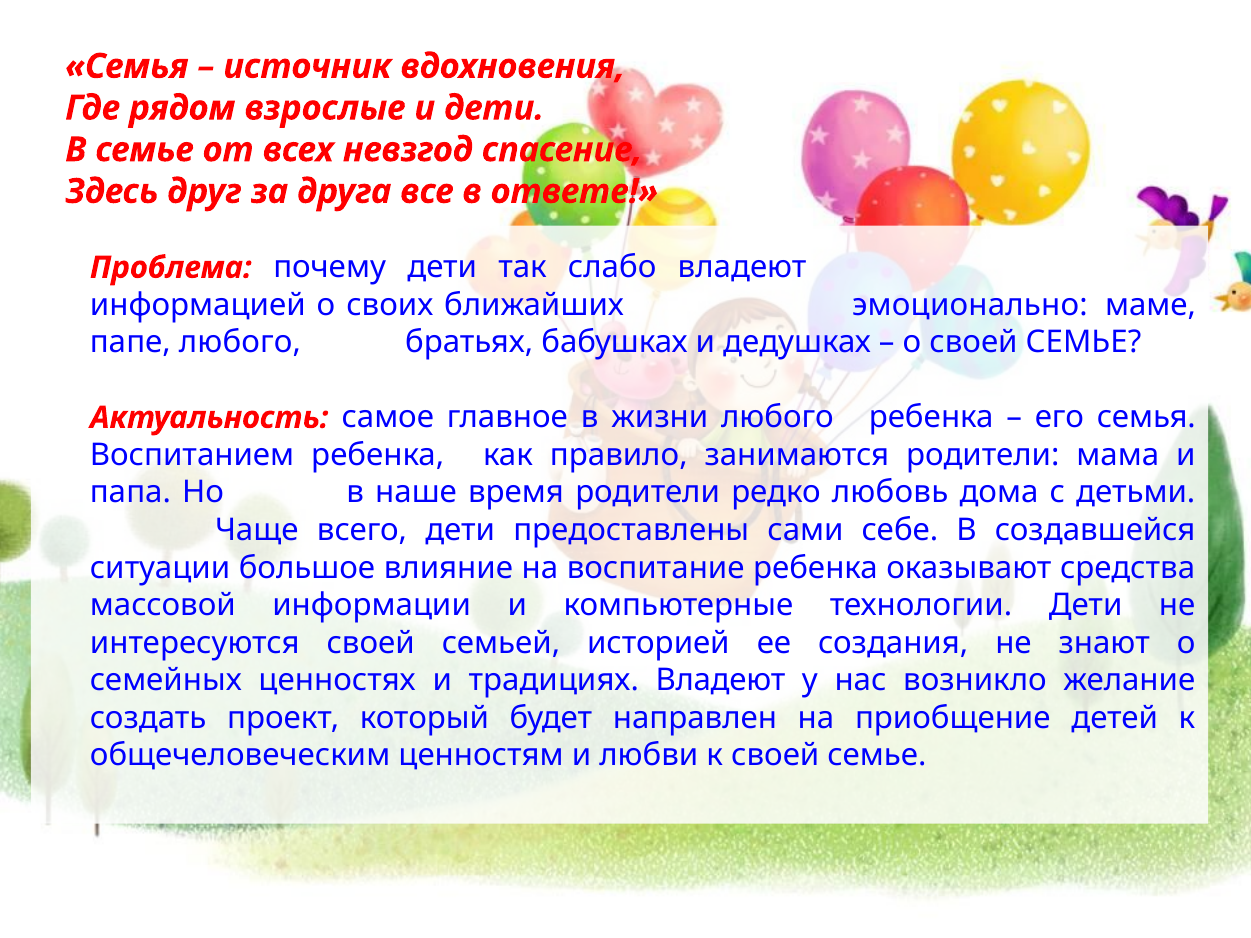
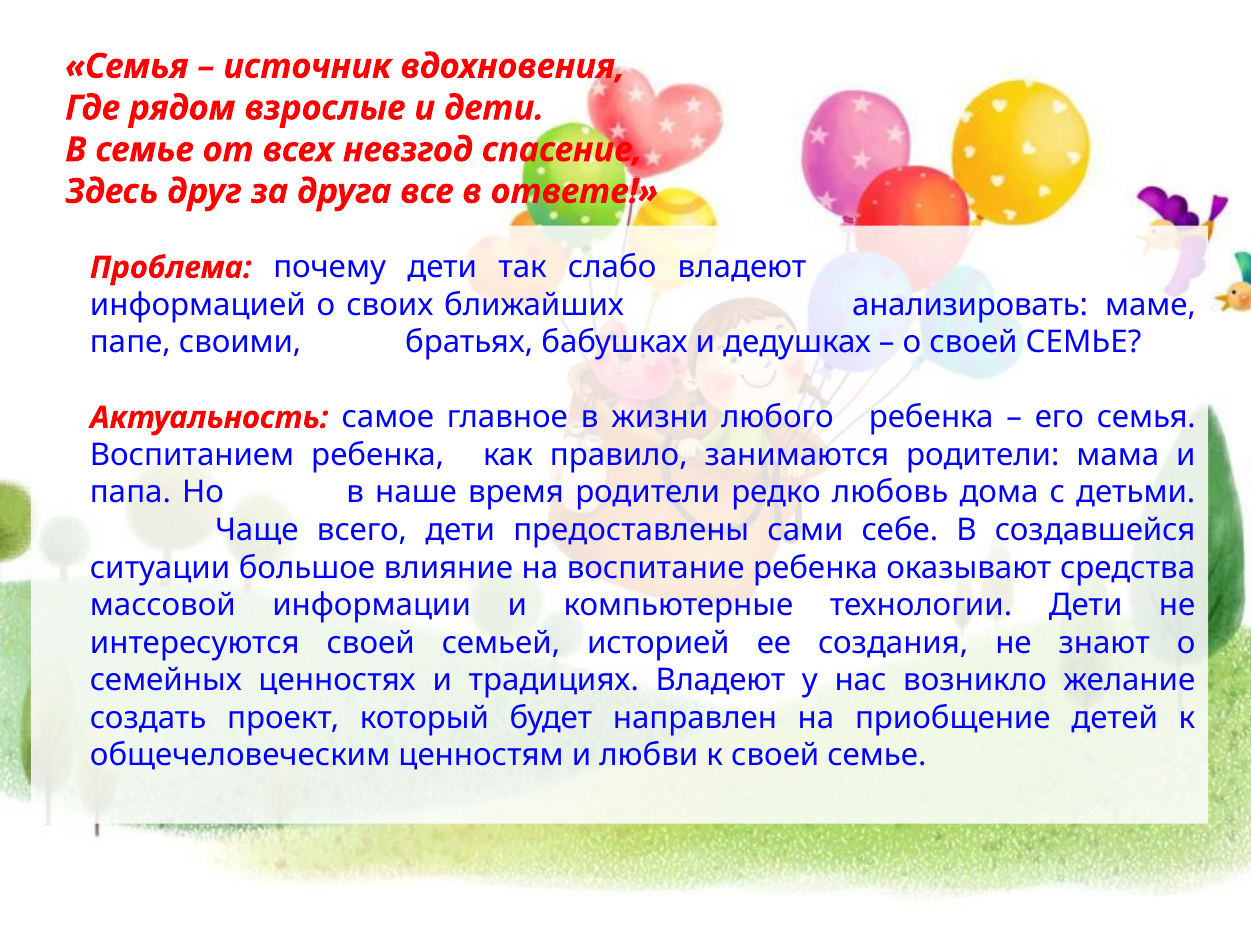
эмоционально: эмоционально -> анализировать (970, 305)
папе любого: любого -> своими (240, 343)
